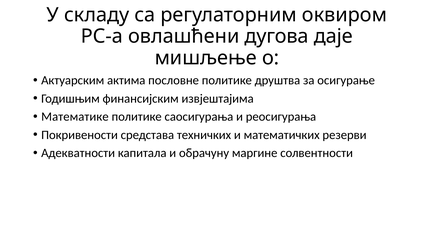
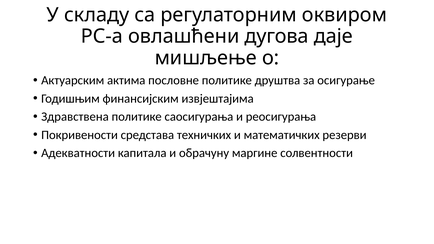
Математике: Математике -> Здравствена (75, 117)
